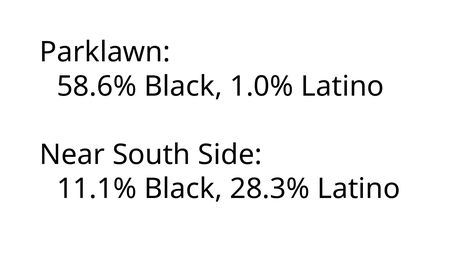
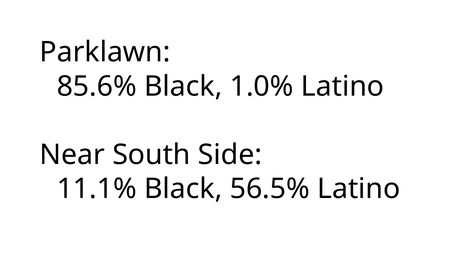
58.6%: 58.6% -> 85.6% (97, 86)
28.3%: 28.3% -> 56.5% (270, 189)
